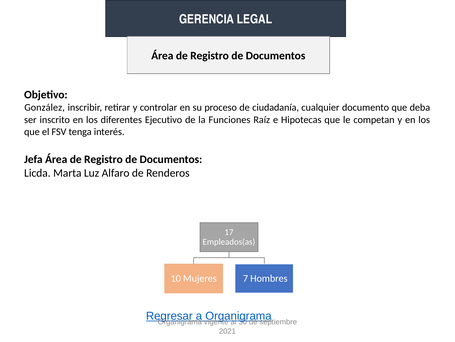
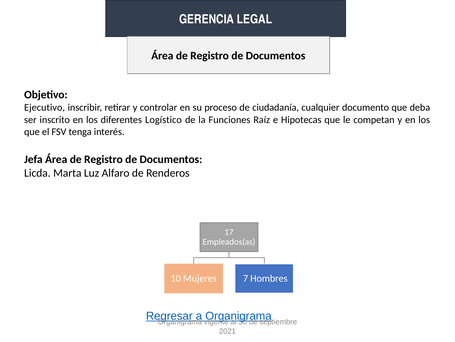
González: González -> Ejecutivo (45, 107)
Ejecutivo: Ejecutivo -> Logístico (163, 119)
